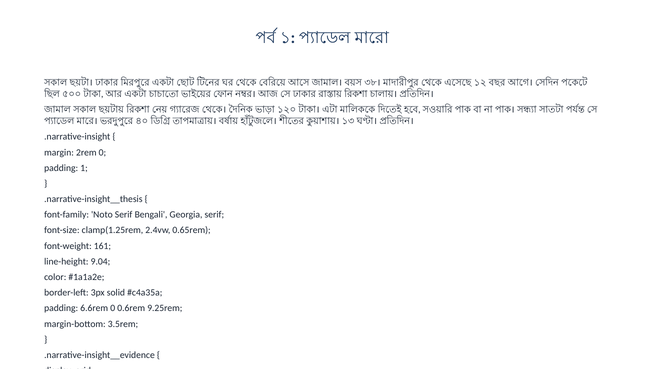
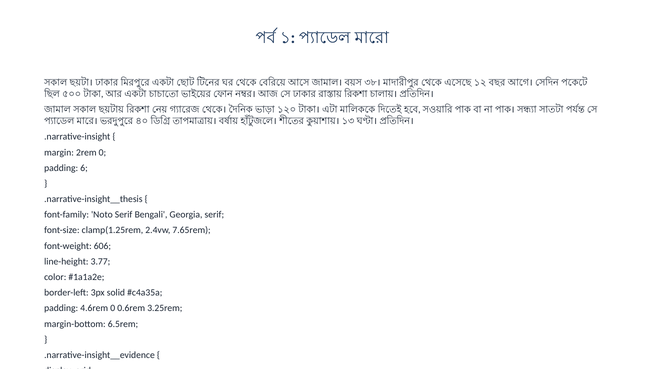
1: 1 -> 6 (84, 168)
0.65rem: 0.65rem -> 7.65rem (192, 230)
161: 161 -> 606 (102, 246)
9.04: 9.04 -> 3.77 (100, 262)
6.6rem: 6.6rem -> 4.6rem (94, 308)
9.25rem: 9.25rem -> 3.25rem (165, 308)
3.5rem: 3.5rem -> 6.5rem (123, 324)
